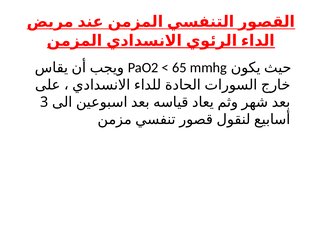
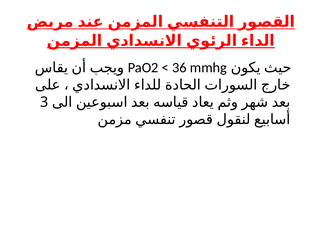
65: 65 -> 36 (179, 68)
